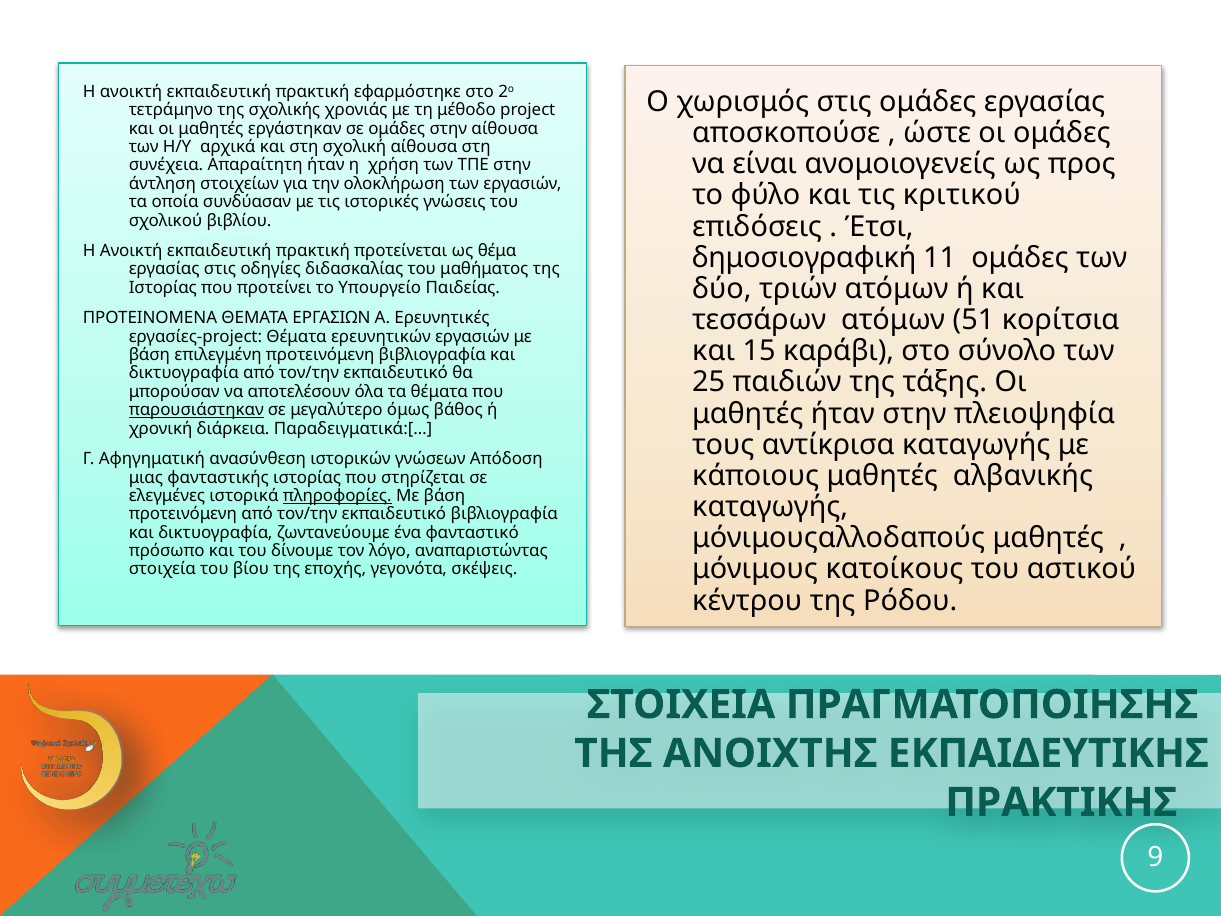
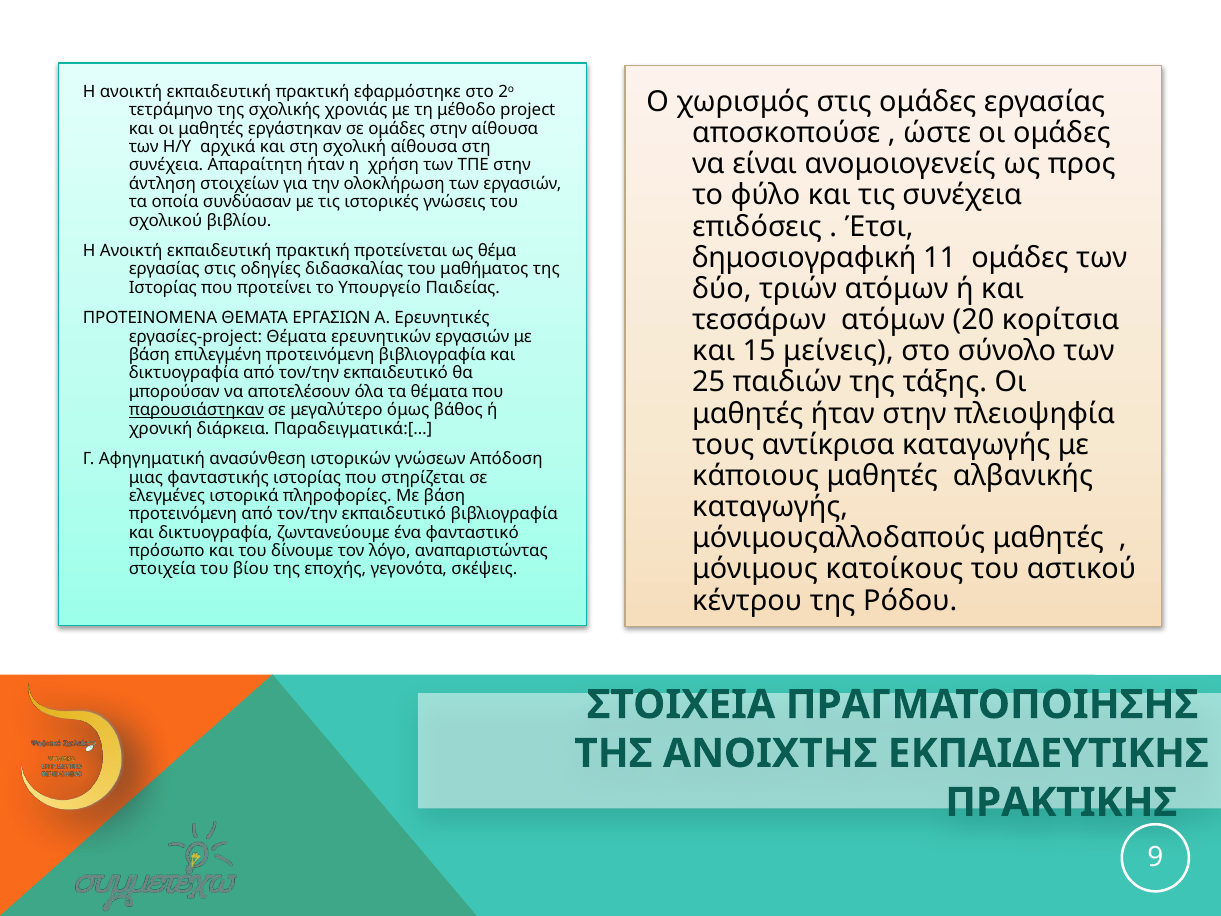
τις κριτικού: κριτικού -> συνέχεια (962, 195)
51: 51 -> 20 (974, 320)
καράβι: καράβι -> μείνεις (838, 351)
πληροφορίες underline: present -> none (337, 496)
